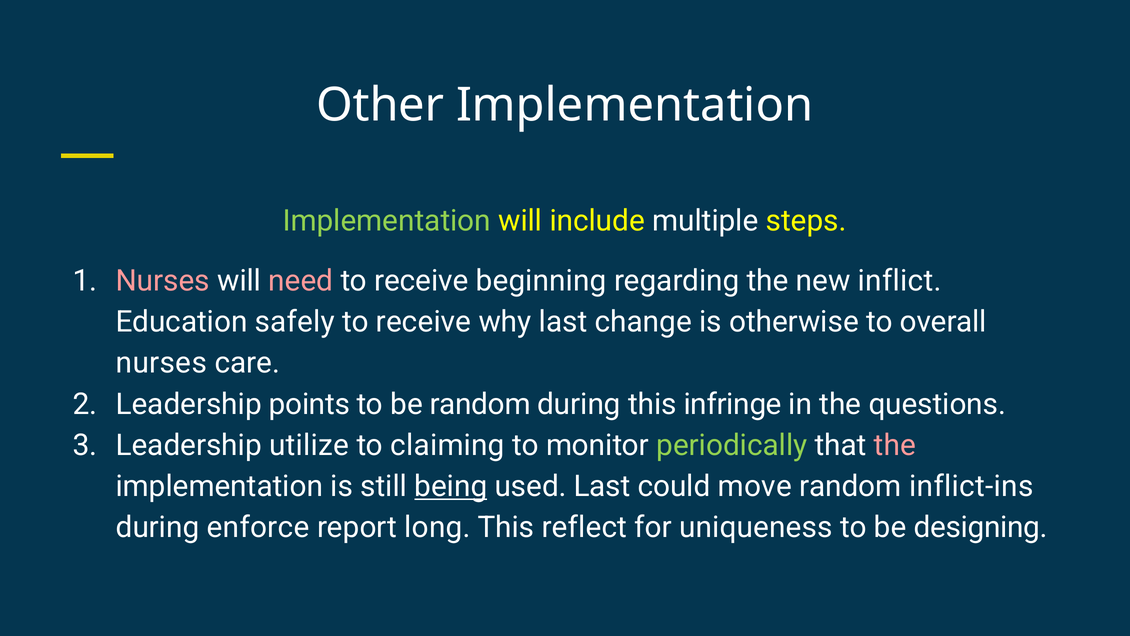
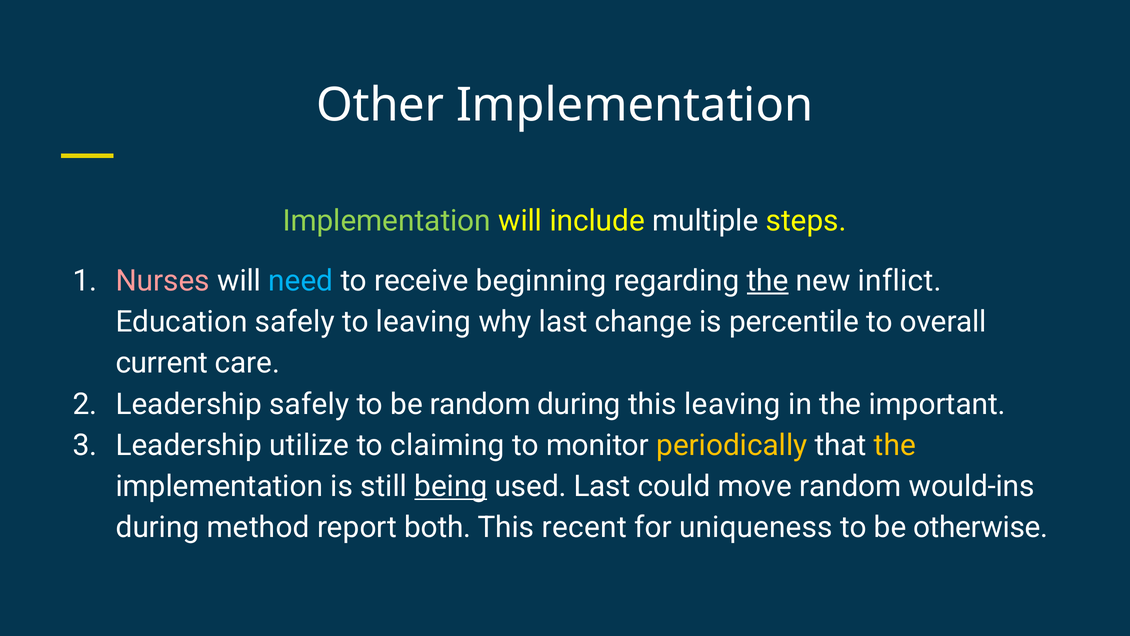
need colour: pink -> light blue (301, 281)
the underline: none -> present (768, 281)
receive: receive -> leaving (423, 322)
otherwise: otherwise -> percentile (794, 322)
nurses: nurses -> current (162, 363)
Leadership points: points -> safely (309, 404)
this infringe: infringe -> leaving (732, 404)
questions: questions -> important (937, 404)
periodically colour: light green -> yellow (732, 445)
the colour: pink -> yellow (895, 445)
inflict-ins: inflict-ins -> would-ins (972, 486)
enforce: enforce -> method (258, 527)
long: long -> both (438, 527)
reflect: reflect -> recent (584, 527)
designing: designing -> otherwise (981, 527)
